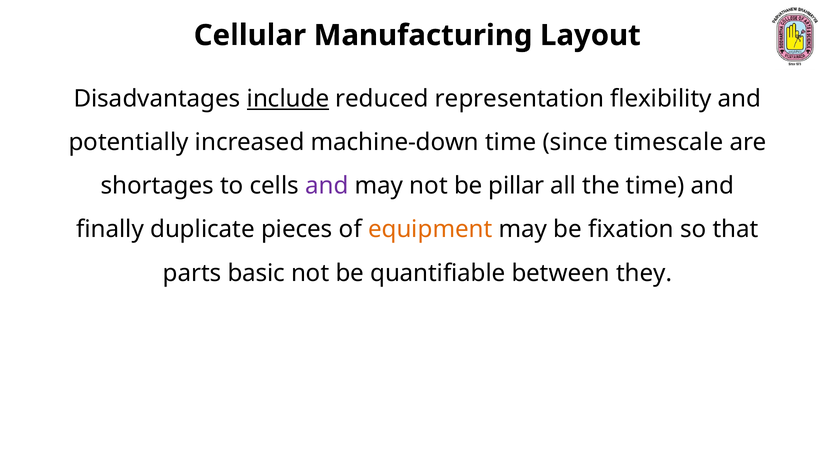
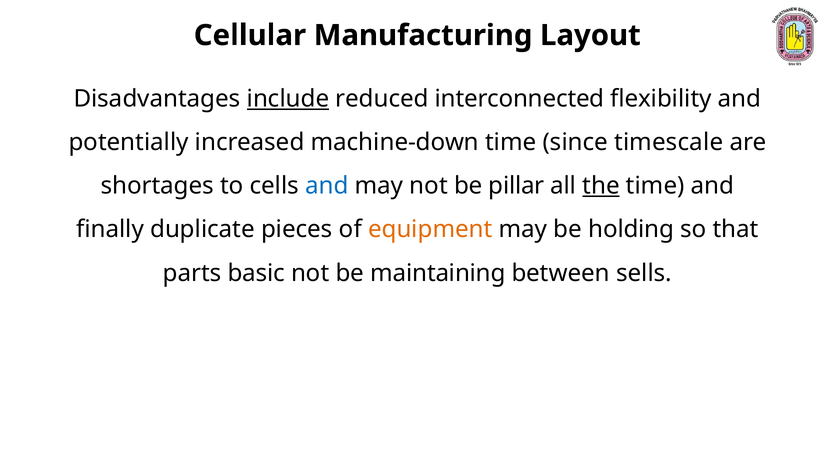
representation: representation -> interconnected (520, 99)
and colour: purple -> blue (327, 186)
the underline: none -> present (601, 186)
fixation: fixation -> holding (631, 229)
quantifiable: quantifiable -> maintaining (438, 273)
they: they -> sells (644, 273)
